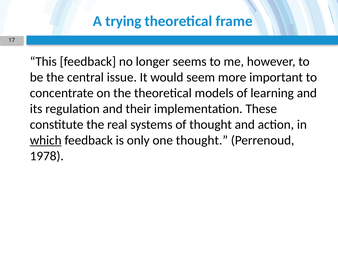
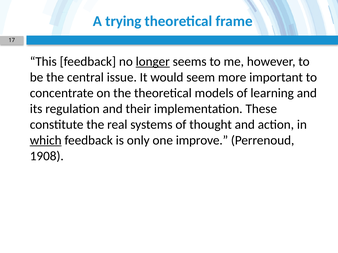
longer underline: none -> present (153, 62)
one thought: thought -> improve (202, 141)
1978: 1978 -> 1908 (47, 156)
